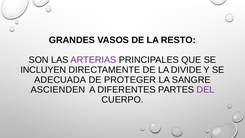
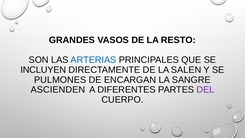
ARTERIAS colour: purple -> blue (93, 60)
DIVIDE: DIVIDE -> SALEN (186, 70)
ADECUADA: ADECUADA -> PULMONES (60, 80)
PROTEGER: PROTEGER -> ENCARGAN (130, 80)
